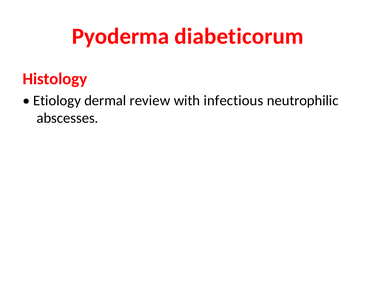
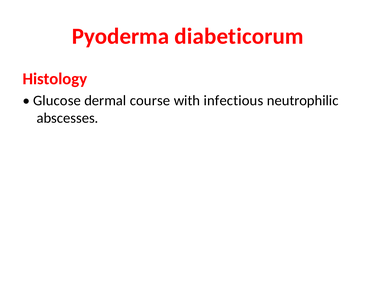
Etiology: Etiology -> Glucose (57, 100)
review: review -> course (150, 100)
